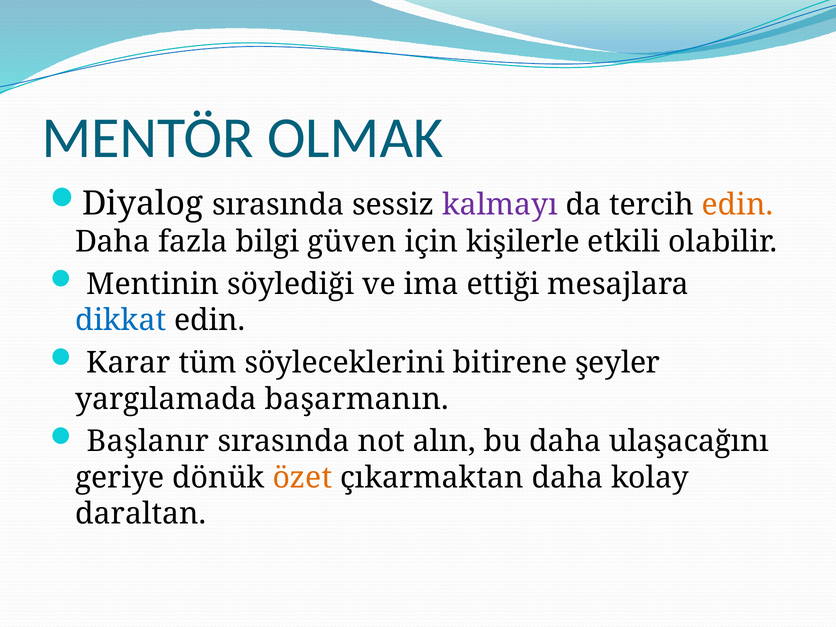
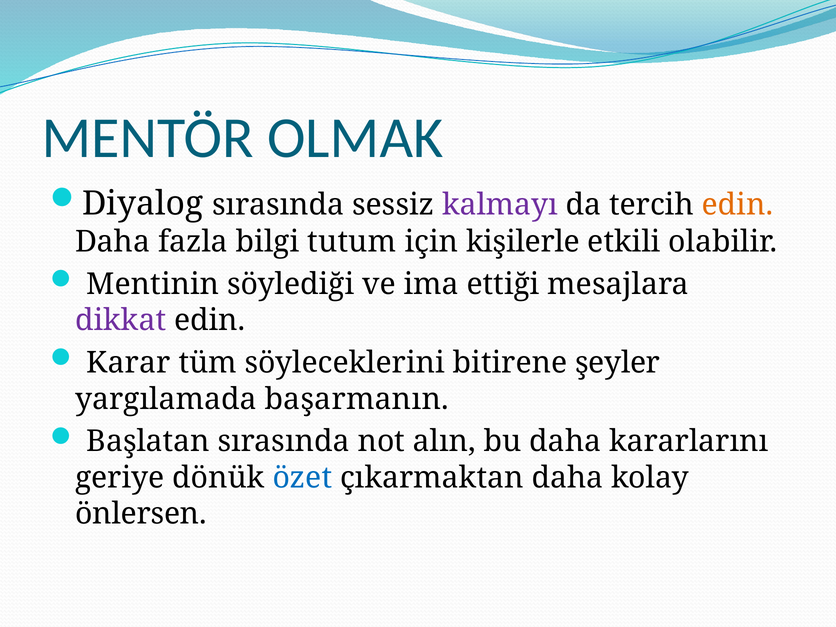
güven: güven -> tutum (352, 242)
dikkat colour: blue -> purple (121, 320)
Başlanır: Başlanır -> Başlatan (148, 441)
ulaşacağını: ulaşacağını -> kararlarını (689, 441)
özet colour: orange -> blue (302, 478)
daraltan: daraltan -> önlersen (141, 514)
